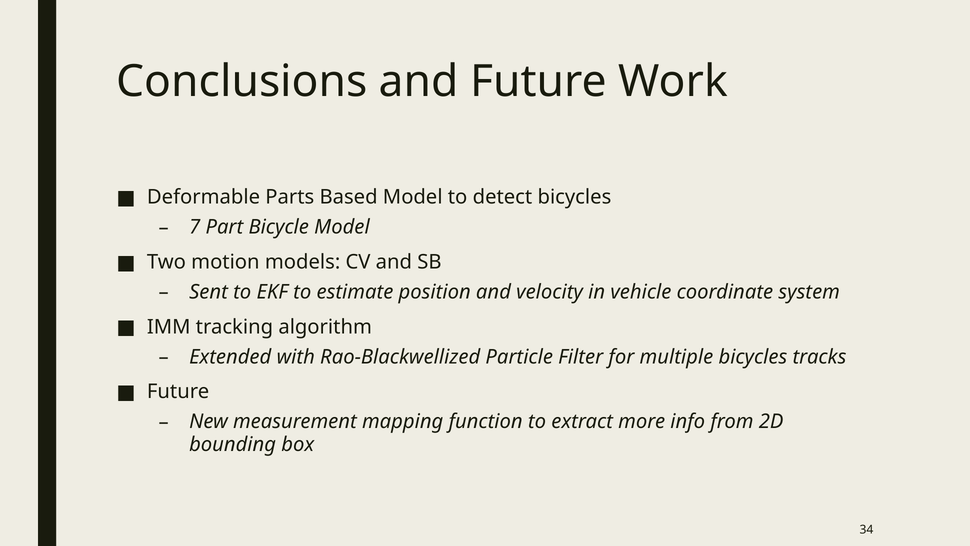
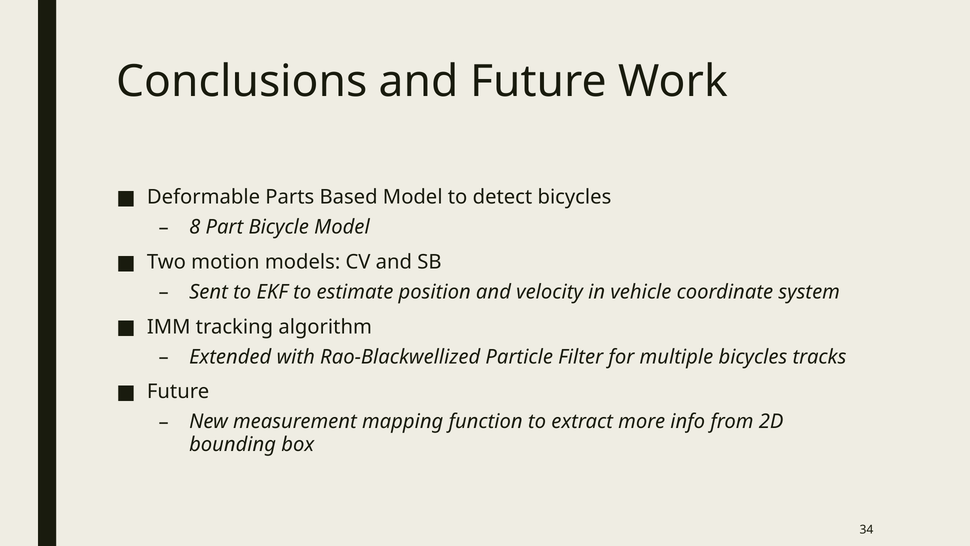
7: 7 -> 8 (195, 227)
